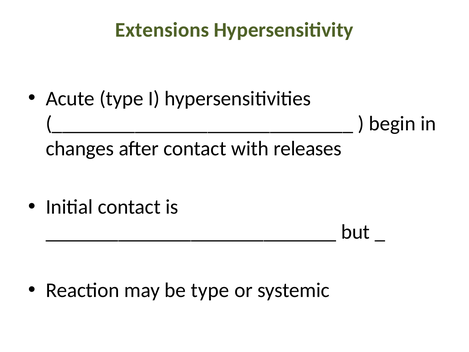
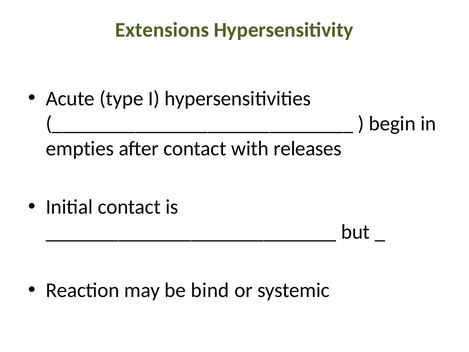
changes: changes -> empties (80, 148)
be type: type -> bind (210, 290)
